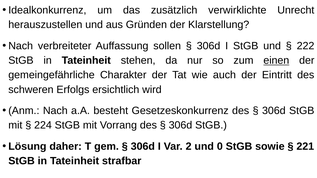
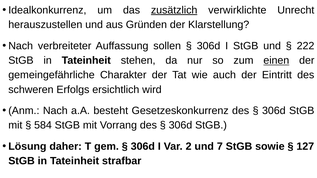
zusätzlich underline: none -> present (174, 10)
224: 224 -> 584 (43, 125)
0: 0 -> 7 (220, 147)
221: 221 -> 127 (305, 147)
